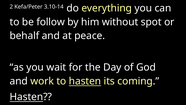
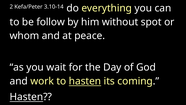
behalf: behalf -> whom (24, 36)
